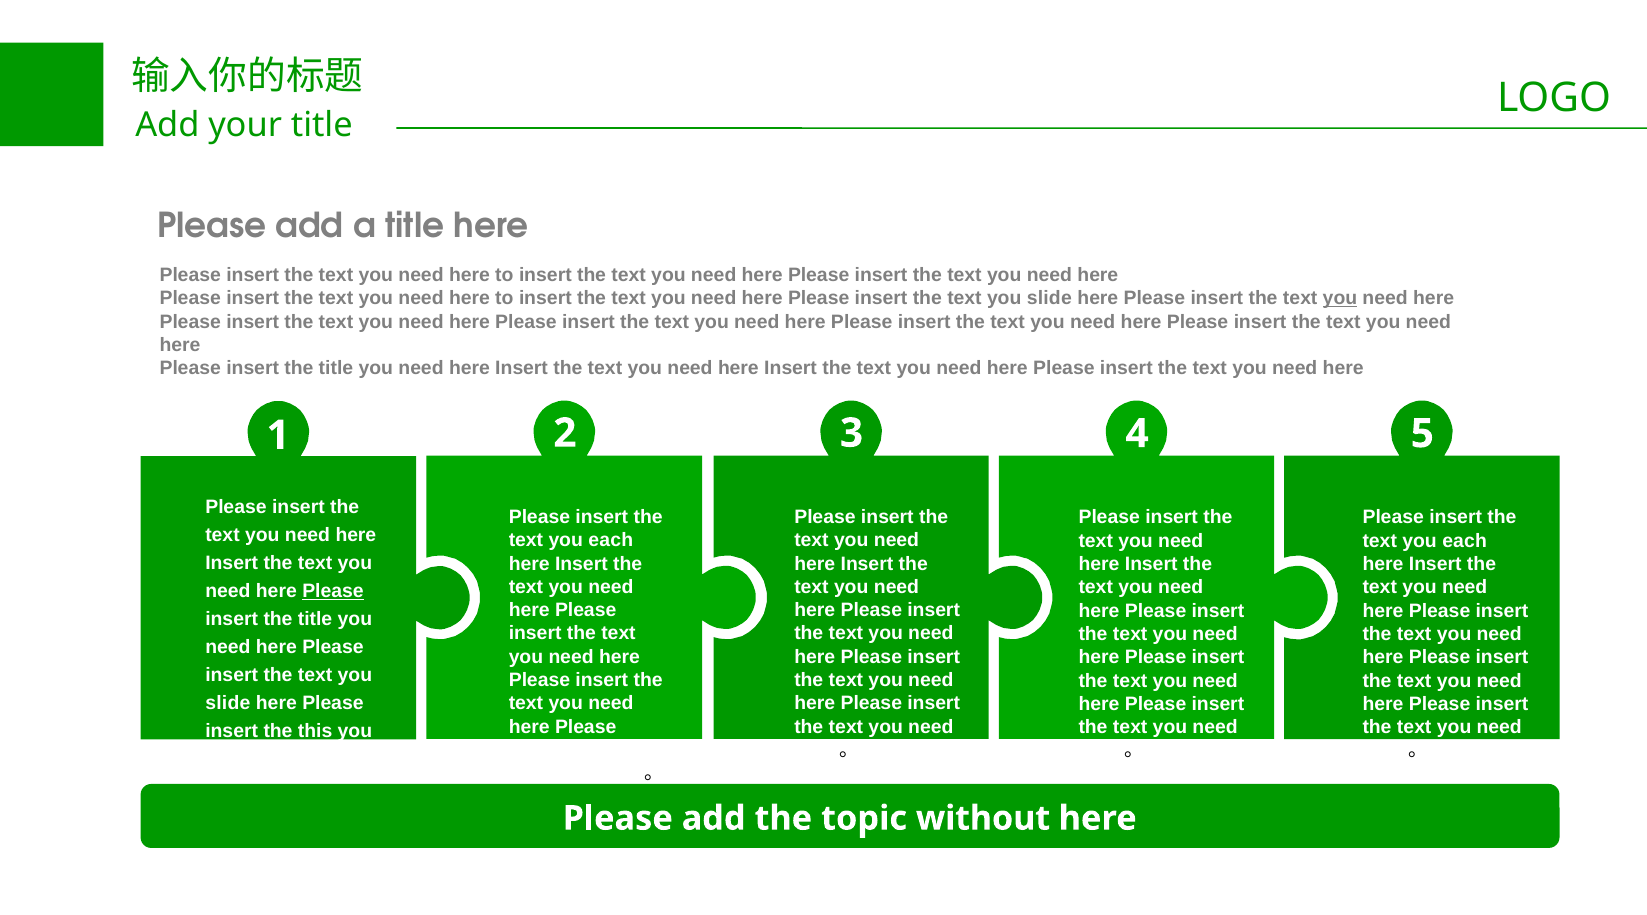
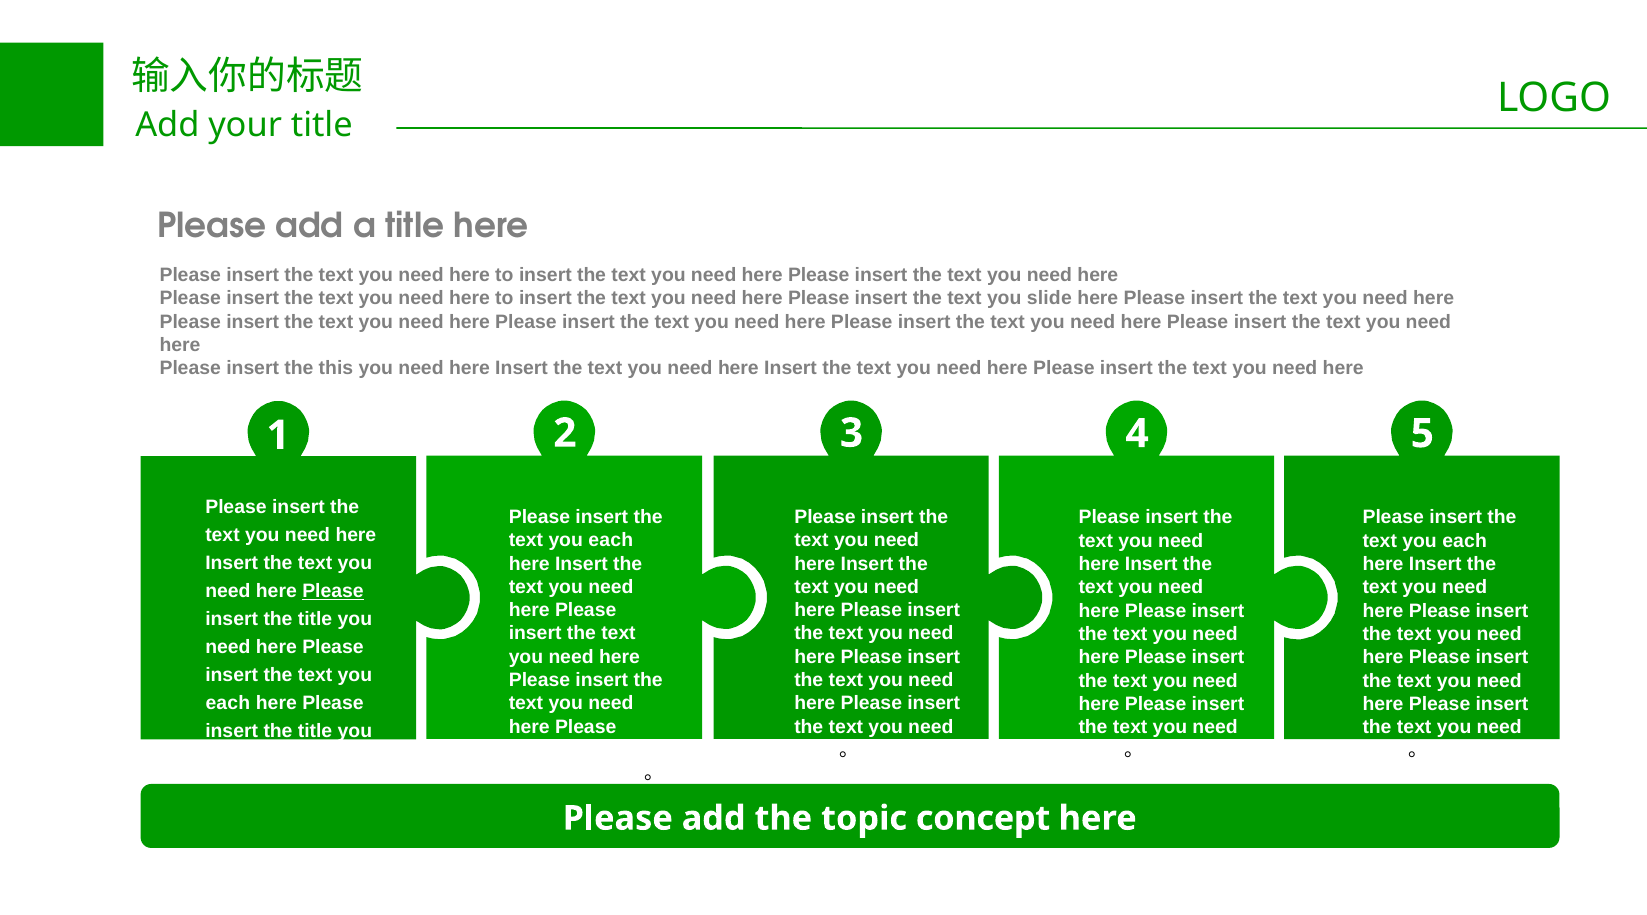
you underline: present -> none (1340, 298)
title: title -> this (336, 368)
slide: slide -> each (228, 703)
this: this -> title (315, 731)
without: without -> concept (983, 818)
